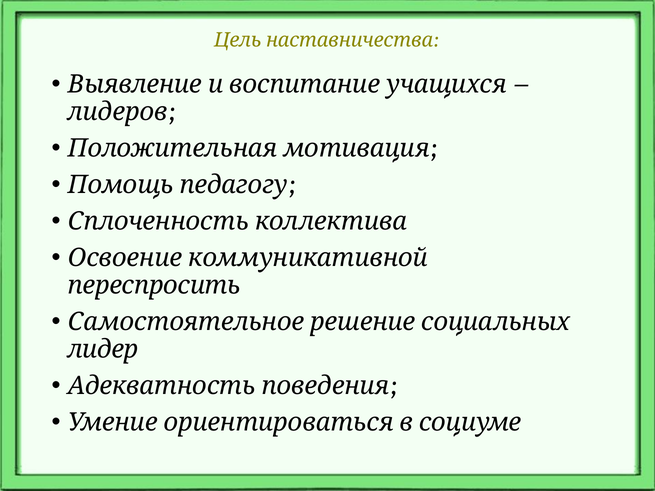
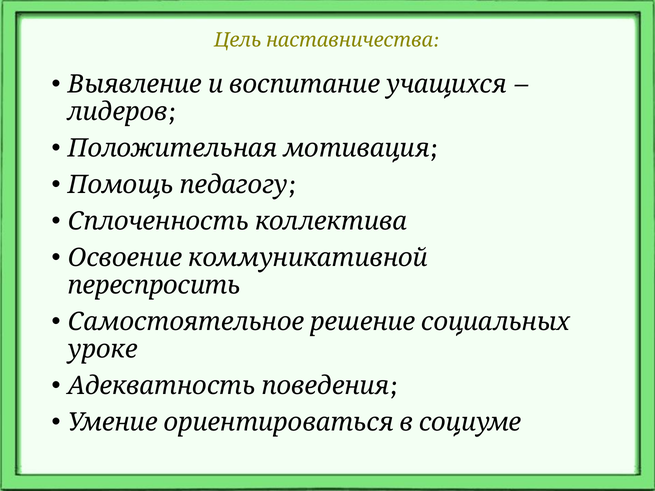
лидер: лидер -> уроке (103, 349)
